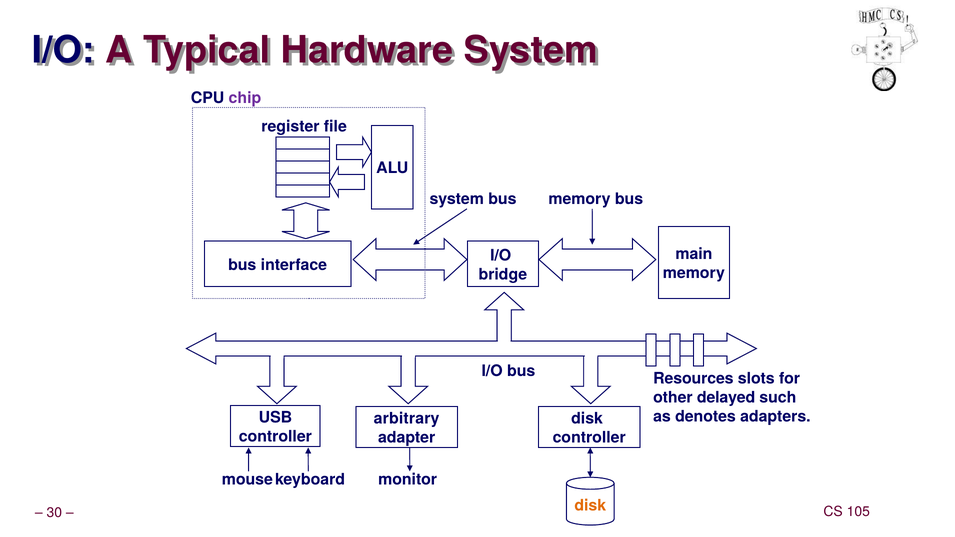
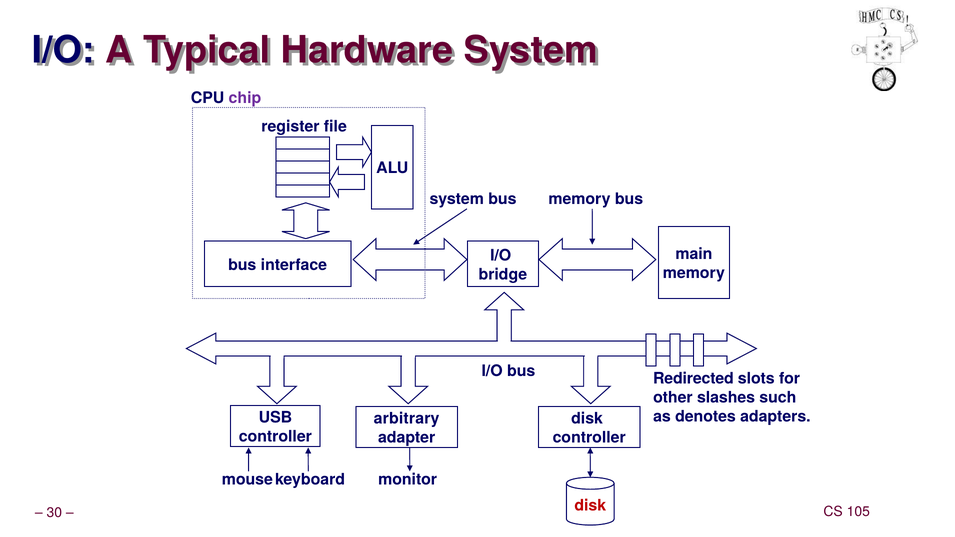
Resources: Resources -> Redirected (693, 378)
delayed: delayed -> slashes (726, 398)
disk colour: orange -> red (590, 505)
